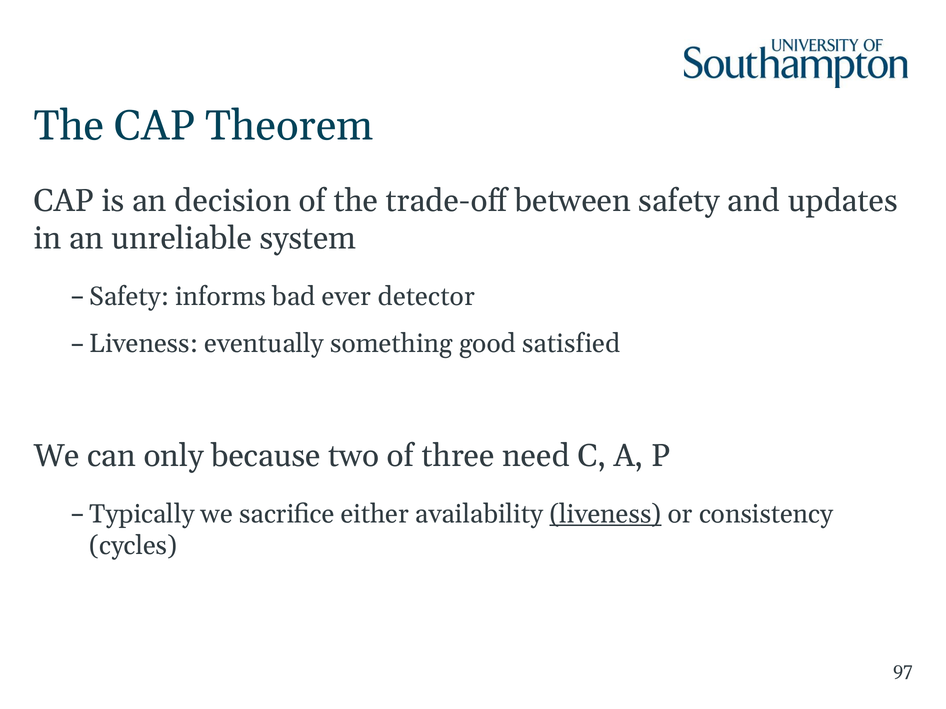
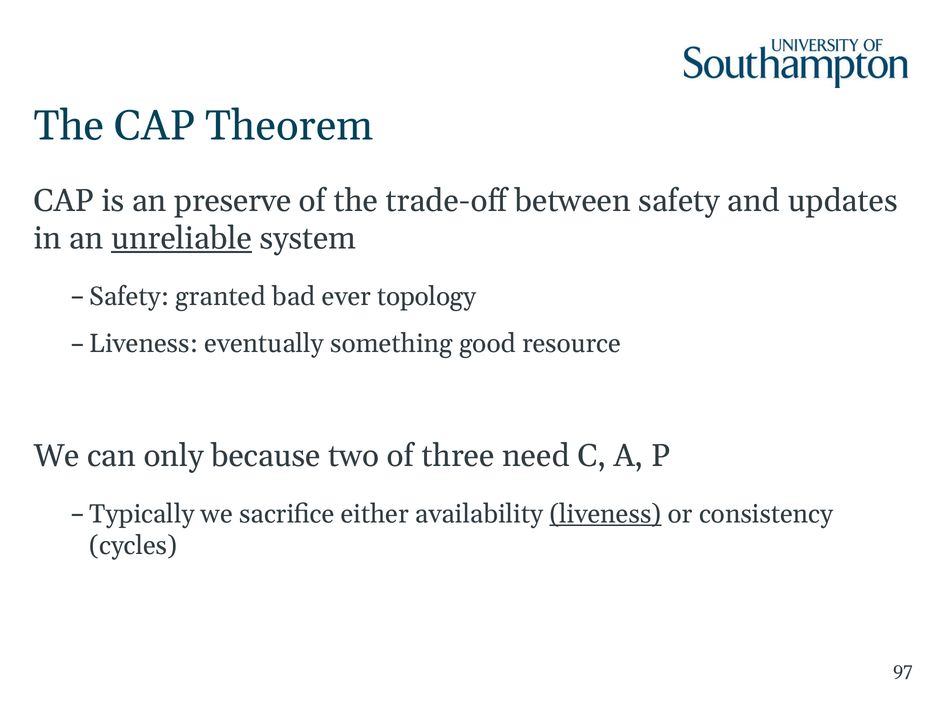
decision: decision -> preserve (233, 201)
unreliable underline: none -> present (182, 239)
informs: informs -> granted (221, 297)
detector: detector -> topology (427, 297)
satisfied: satisfied -> resource (571, 344)
